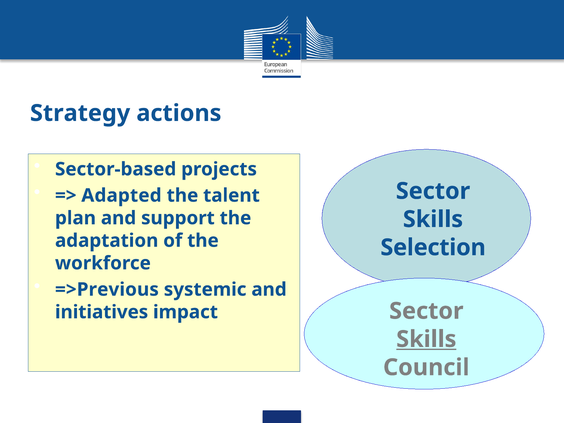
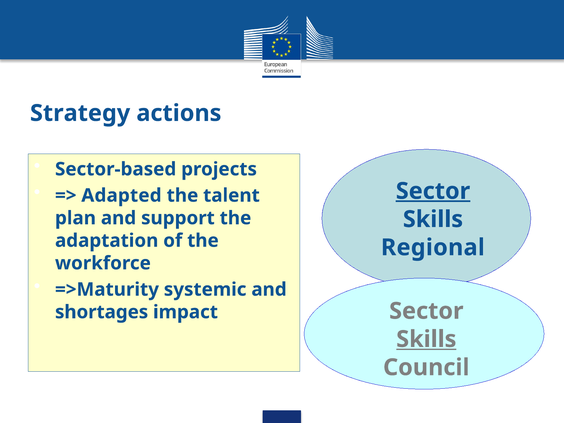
Sector underline: none -> present (433, 191)
Selection: Selection -> Regional (433, 247)
=>Previous: =>Previous -> =>Maturity (107, 289)
initiatives: initiatives -> shortages (102, 312)
